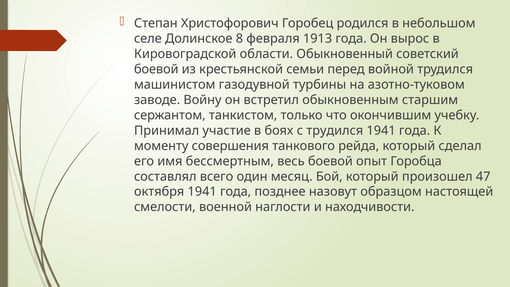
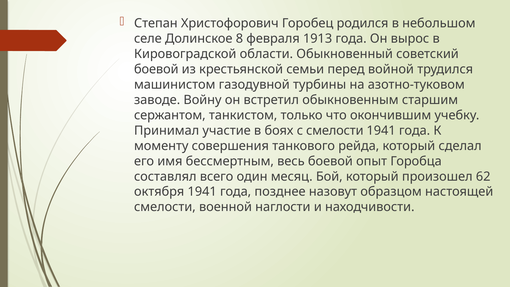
с трудился: трудился -> смелости (335, 130)
47: 47 -> 62 (483, 176)
